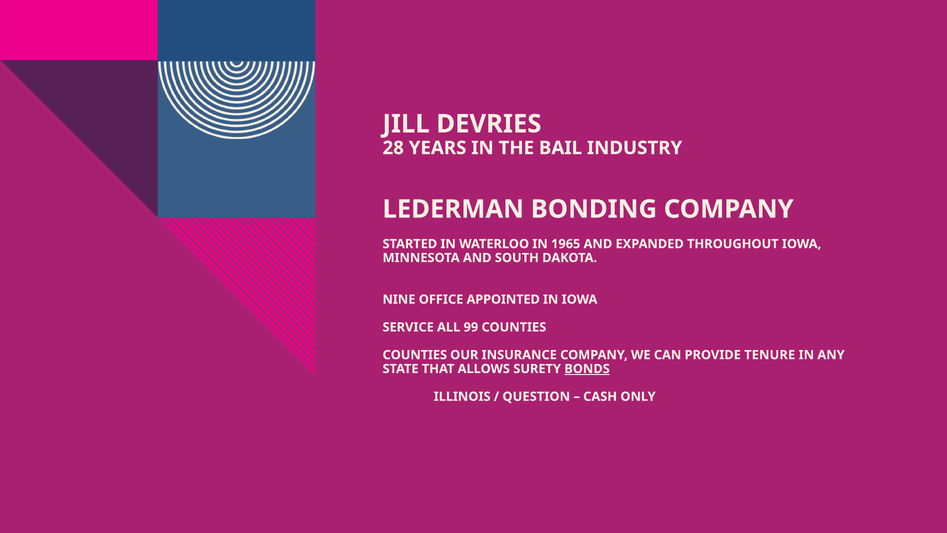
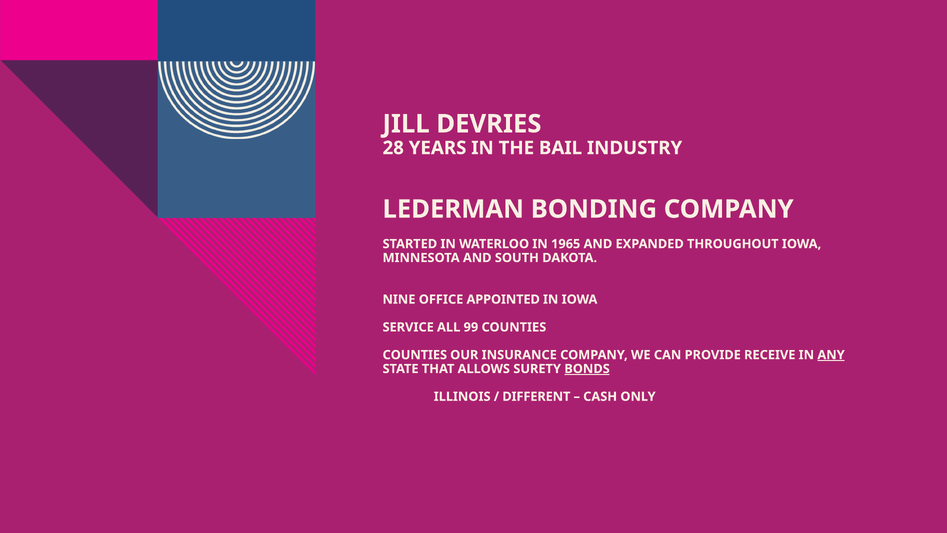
TENURE: TENURE -> RECEIVE (770, 355)
ANY underline: none -> present (831, 355)
QUESTION: QUESTION -> DIFFERENT (536, 396)
